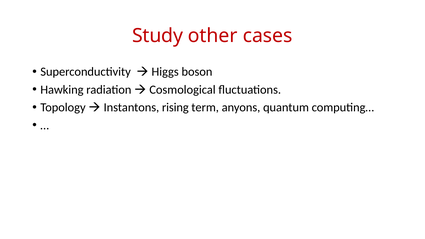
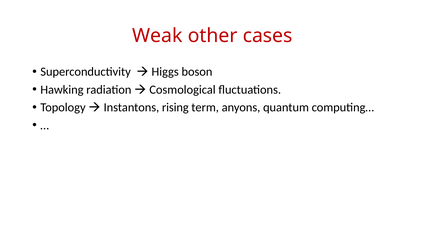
Study: Study -> Weak (157, 36)
